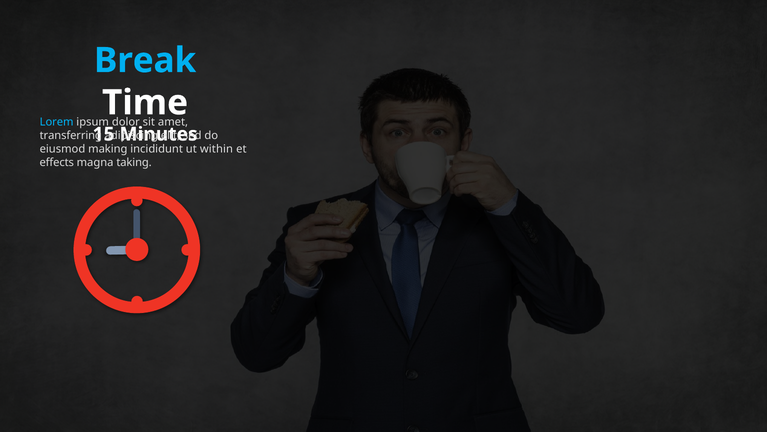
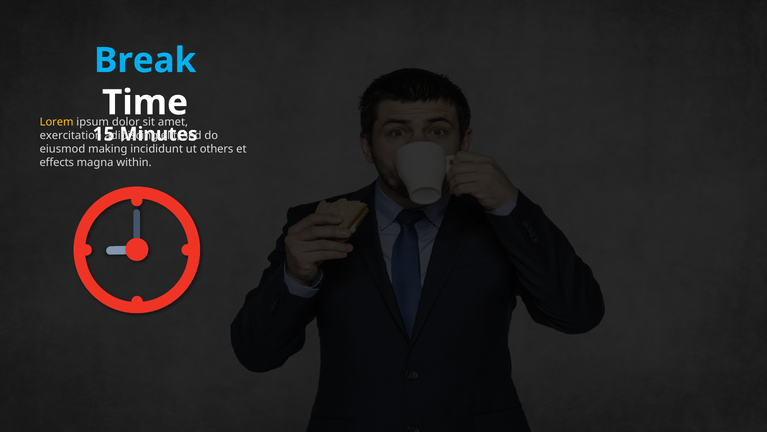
Lorem colour: light blue -> yellow (57, 122)
transferring: transferring -> exercitation (71, 136)
within: within -> others (217, 149)
taking: taking -> within (134, 162)
